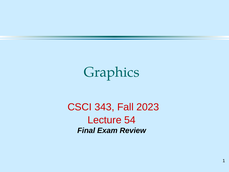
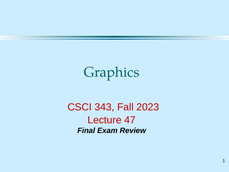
54: 54 -> 47 (130, 120)
